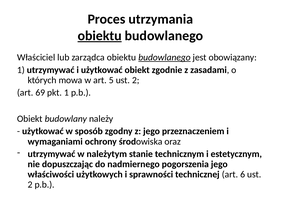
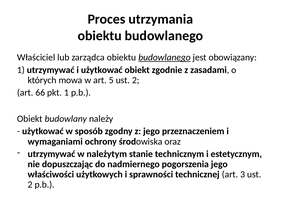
obiektu underline: present -> none (100, 36)
69: 69 -> 66 (40, 93)
6: 6 -> 3 (243, 174)
